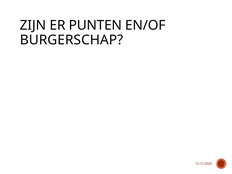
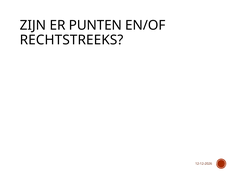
BURGERSCHAP: BURGERSCHAP -> RECHTSTREEKS (72, 40)
